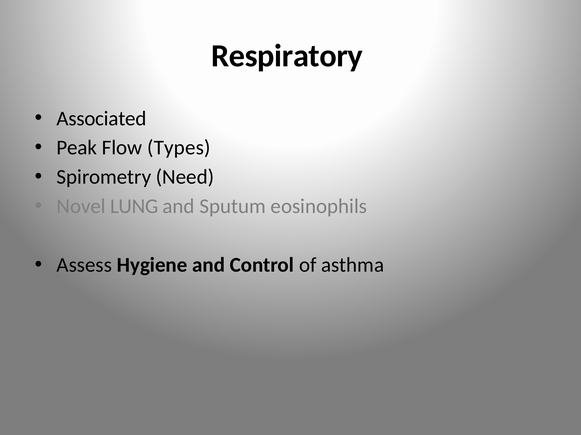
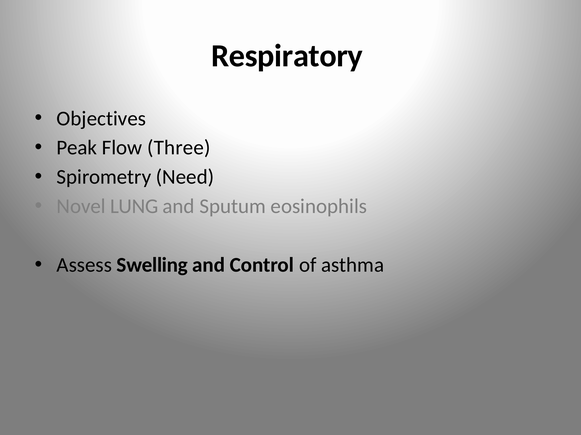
Associated: Associated -> Objectives (101, 119)
Types: Types -> Three (179, 148)
Hygiene: Hygiene -> Swelling (152, 265)
